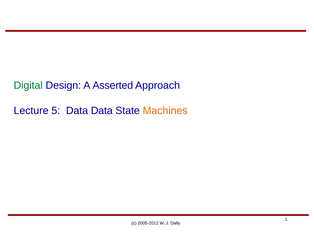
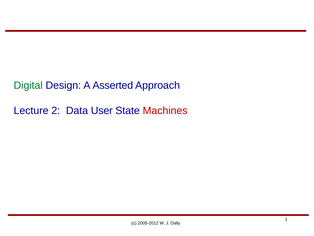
5: 5 -> 2 (56, 110)
Data Data: Data -> User (102, 110)
Machines colour: orange -> red (165, 110)
